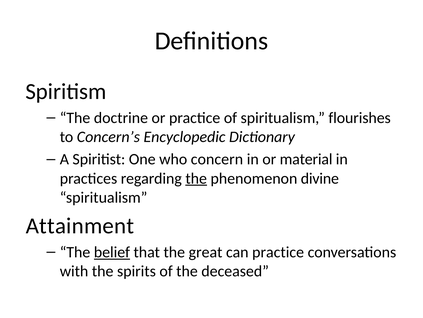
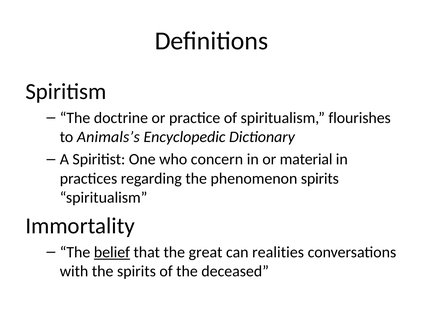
Concern’s: Concern’s -> Animals’s (108, 137)
the underline: present -> none (196, 178)
phenomenon divine: divine -> spirits (320, 178)
Attainment: Attainment -> Immortality (80, 226)
can practice: practice -> realities (278, 252)
